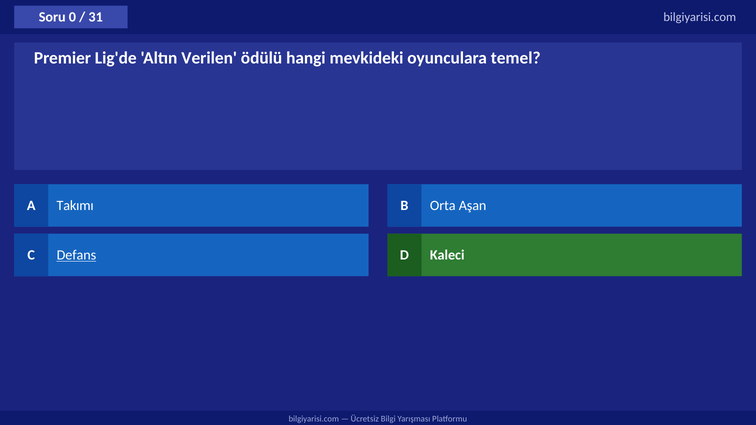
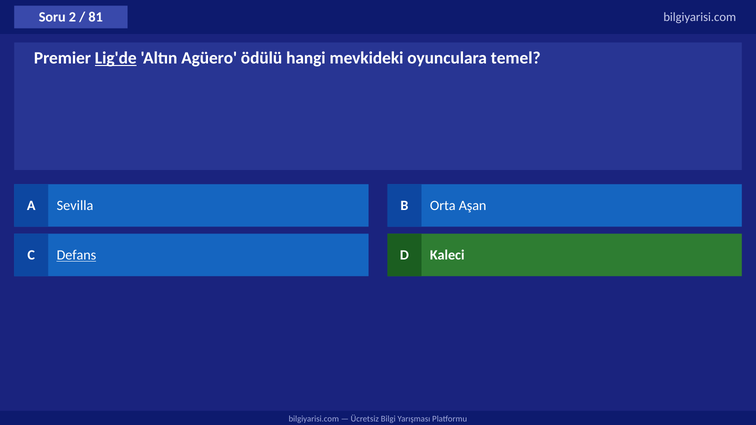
0: 0 -> 2 (72, 17)
31: 31 -> 81 (96, 17)
Lig'de underline: none -> present (116, 58)
Verilen: Verilen -> Agüero (209, 58)
Takımı: Takımı -> Sevilla (75, 206)
